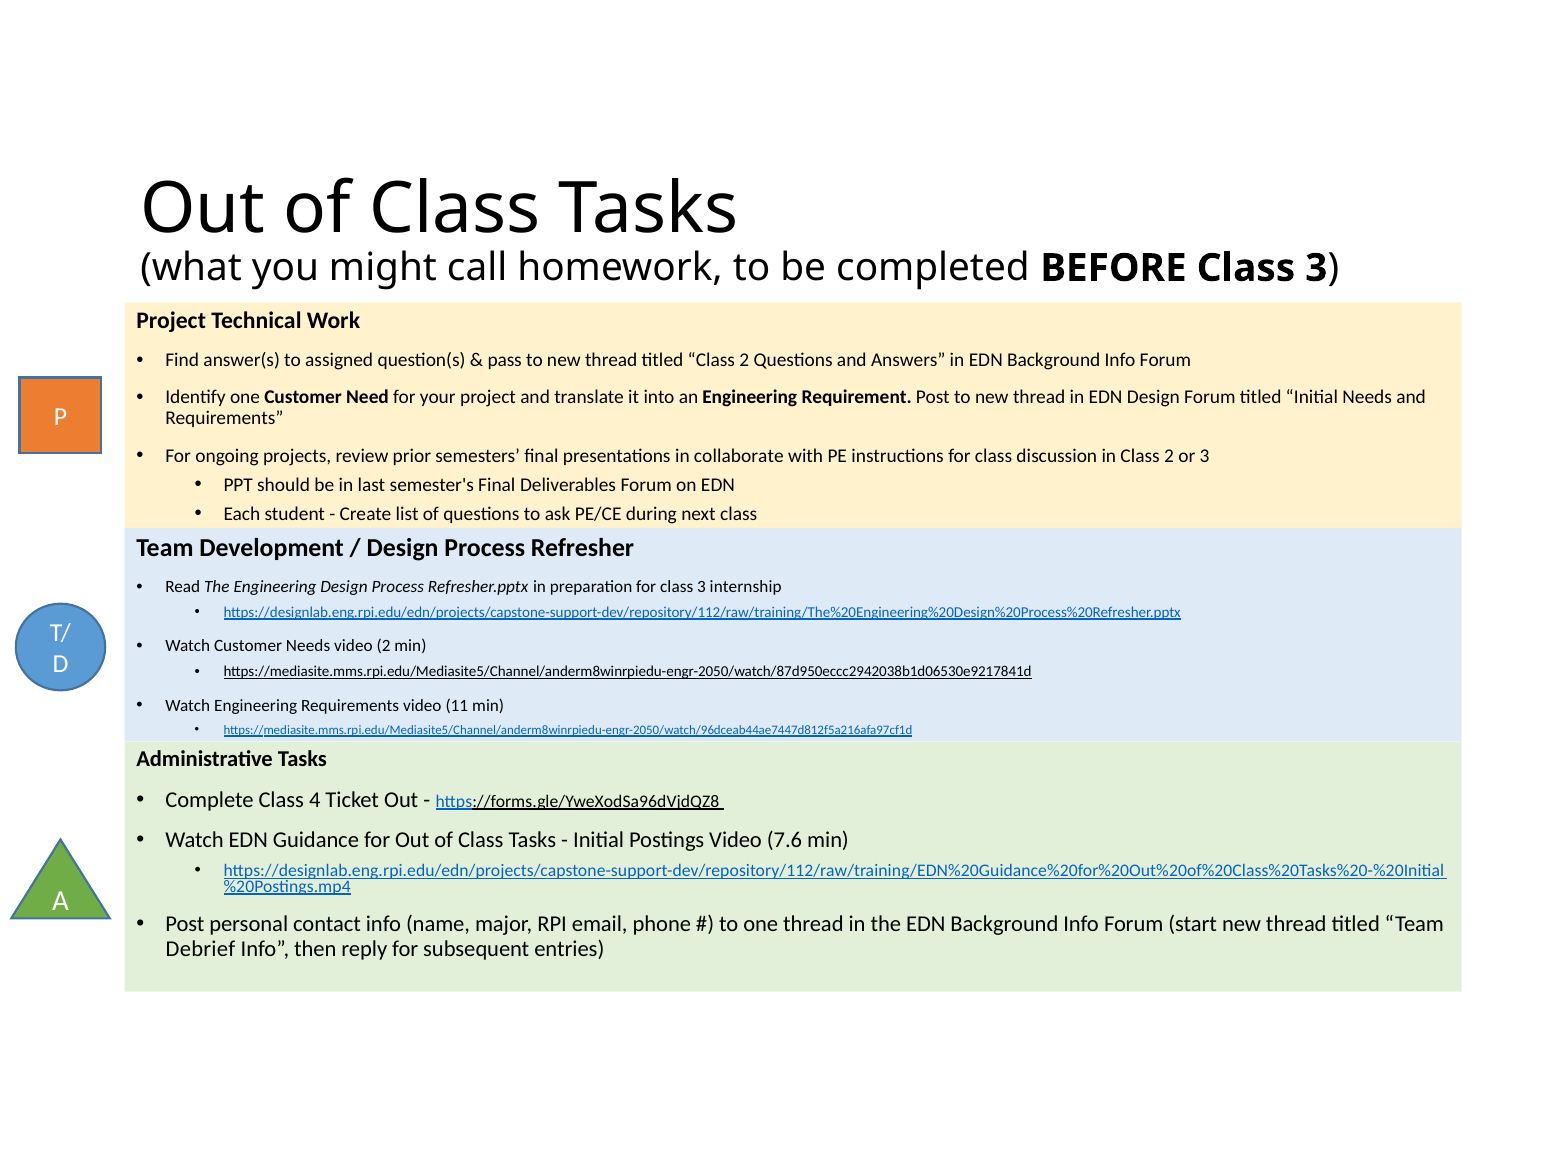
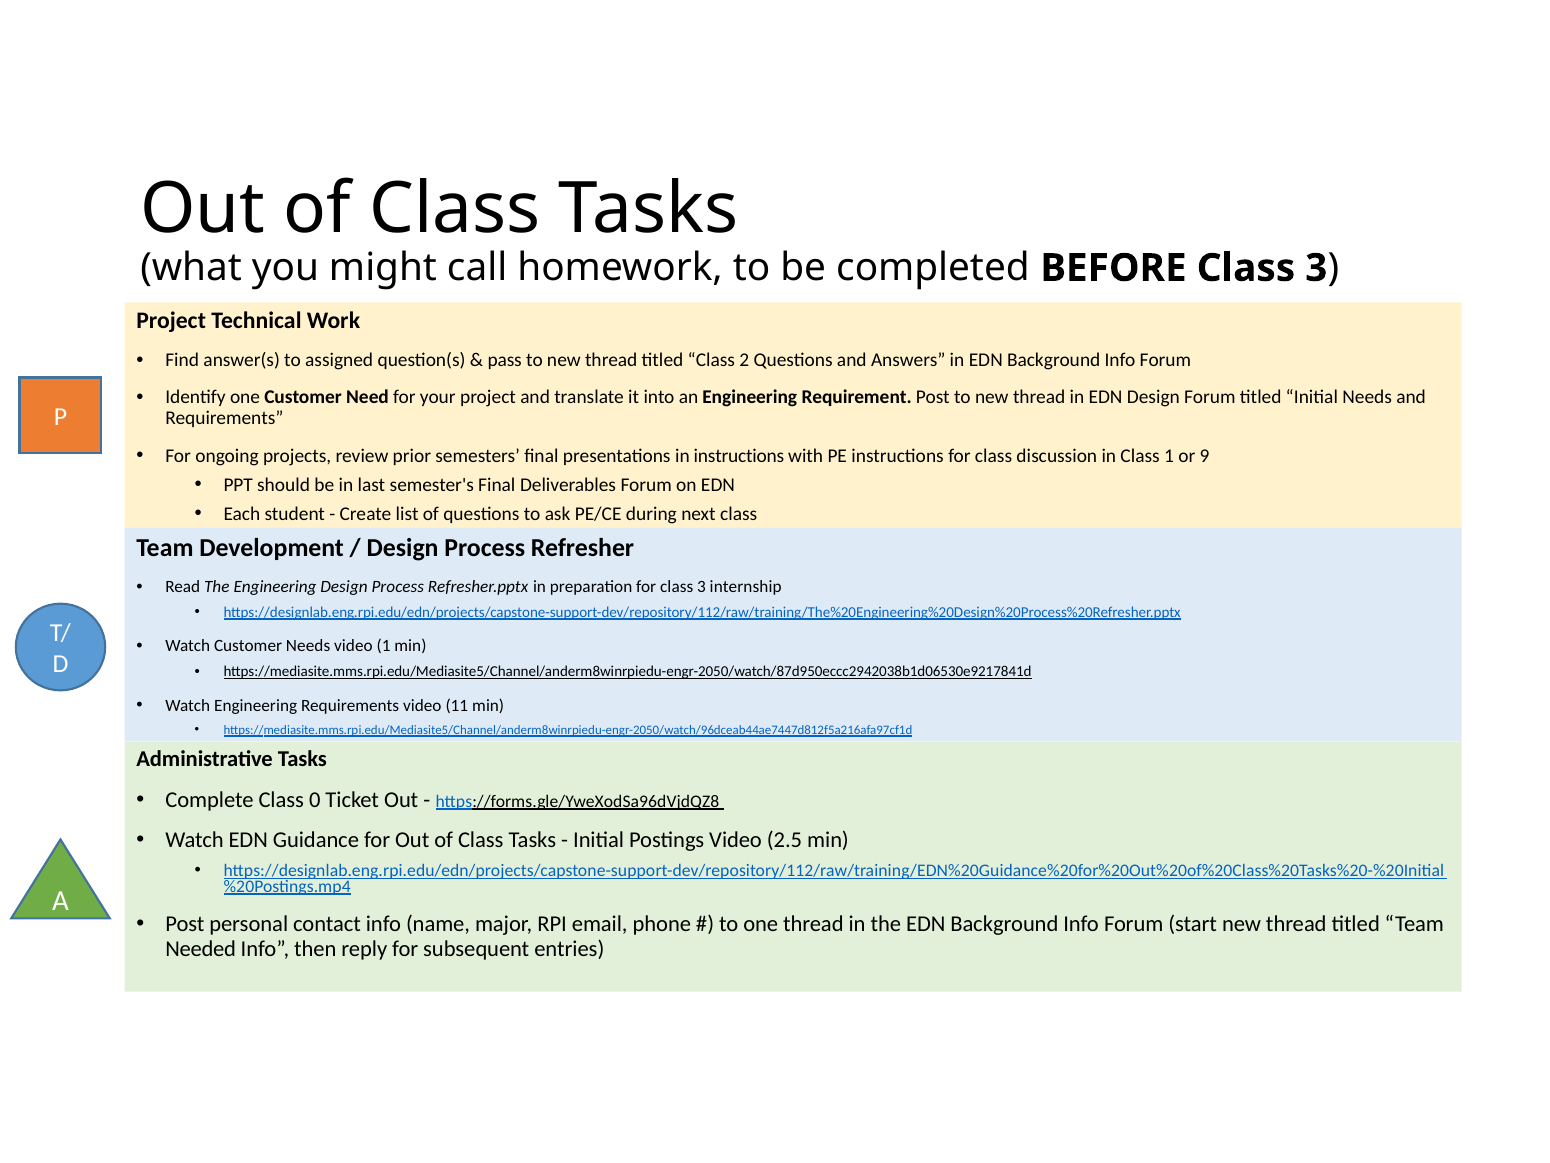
in collaborate: collaborate -> instructions (739, 455)
in Class 2: 2 -> 1 (1169, 455)
or 3: 3 -> 9 (1205, 455)
video 2: 2 -> 1 (384, 646)
4: 4 -> 0 (315, 799)
7.6: 7.6 -> 2.5 (785, 840)
Debrief: Debrief -> Needed (201, 948)
